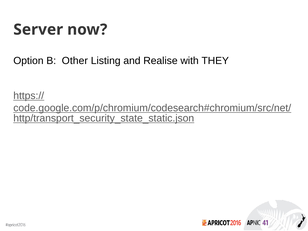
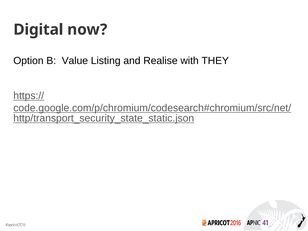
Server: Server -> Digital (38, 30)
Other: Other -> Value (75, 61)
